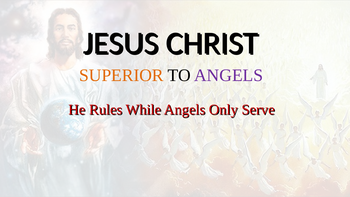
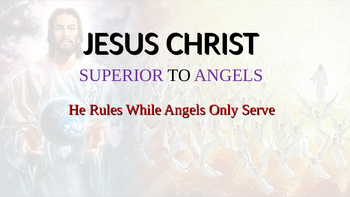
SUPERIOR colour: orange -> purple (121, 75)
